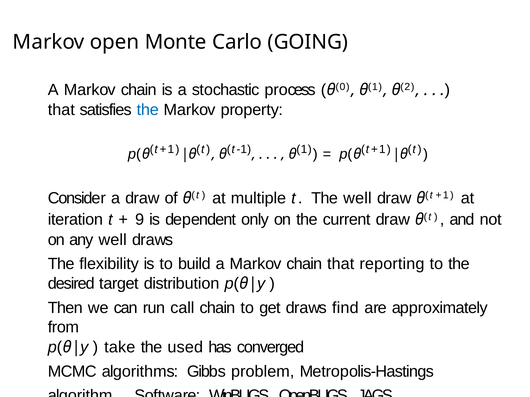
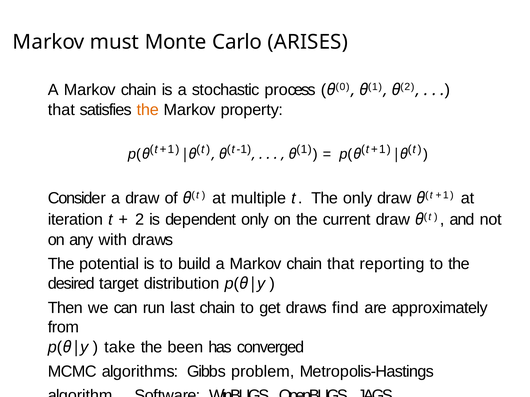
open: open -> must (114, 42)
GOING: GOING -> ARISES (308, 42)
the colour: blue -> orange (148, 110)
The well: well -> only (358, 198)
9: 9 -> 2 (140, 220)
any well: well -> with (113, 240)
flexibility: flexibility -> potential (109, 264)
call: call -> last (182, 308)
used: used -> been (185, 348)
